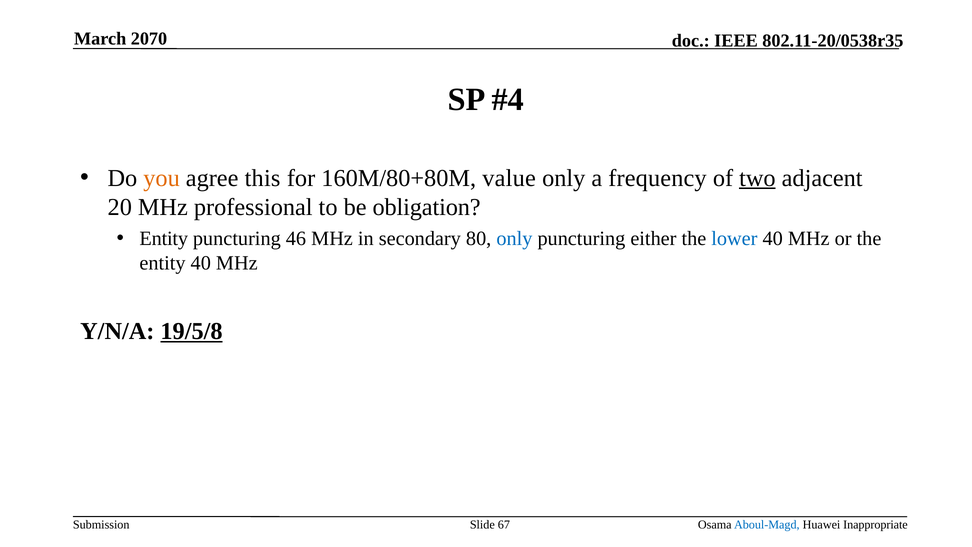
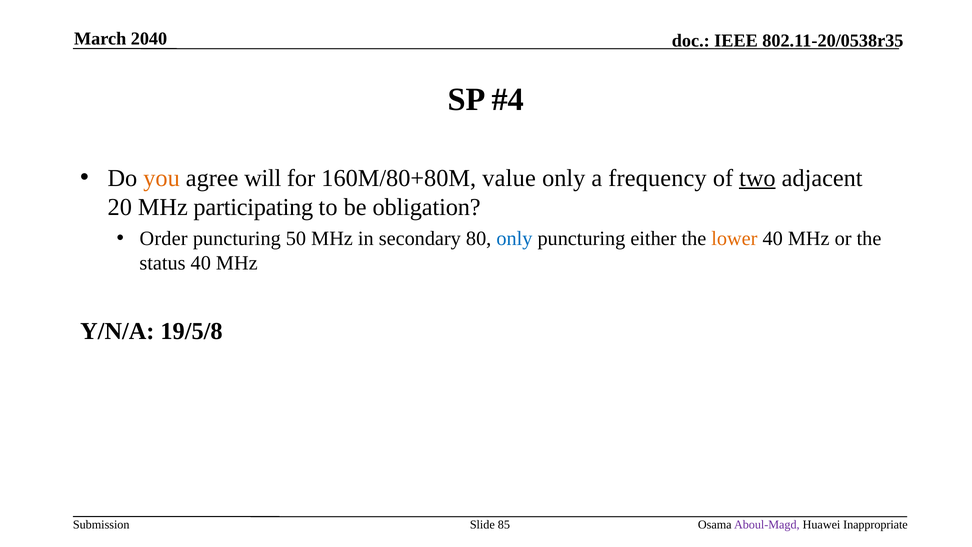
2070: 2070 -> 2040 (149, 39)
this: this -> will (263, 178)
professional: professional -> participating (253, 207)
Entity: Entity -> Order (164, 239)
46: 46 -> 50 (296, 239)
lower colour: blue -> orange (734, 239)
entity: entity -> status (163, 263)
19/5/8 underline: present -> none (192, 331)
67: 67 -> 85 (504, 524)
Aboul-Magd colour: blue -> purple (767, 524)
